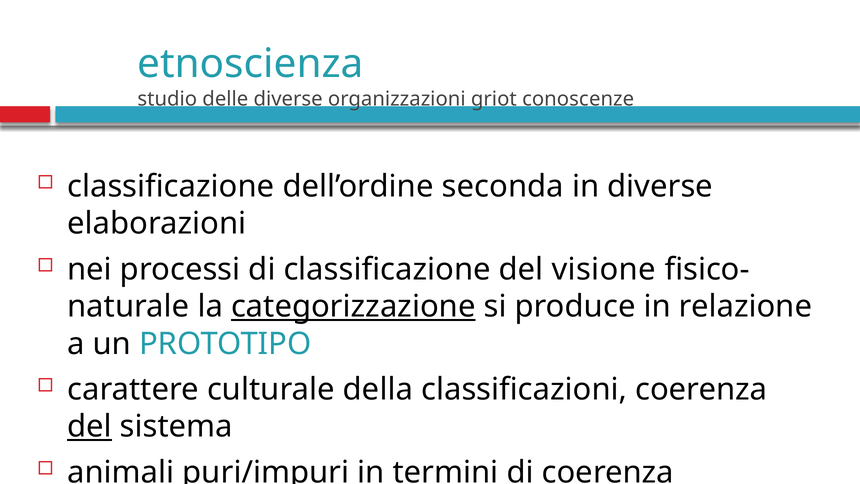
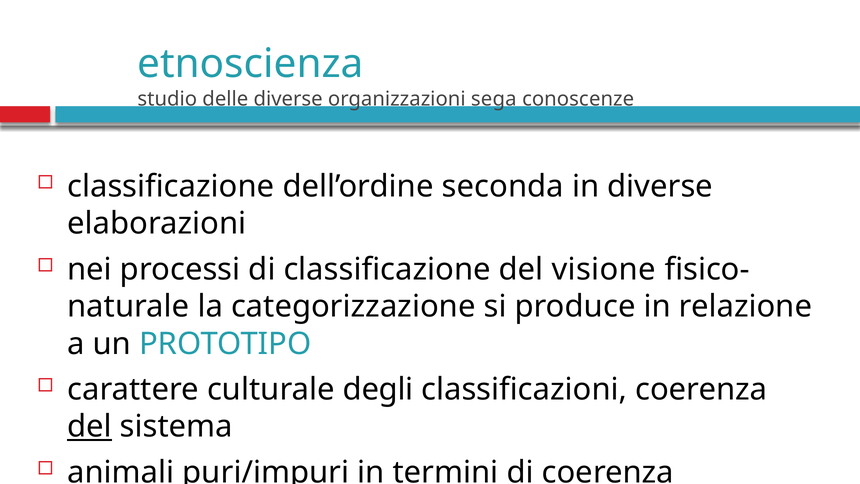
griot: griot -> sega (494, 99)
categorizzazione underline: present -> none (353, 306)
della: della -> degli (378, 389)
